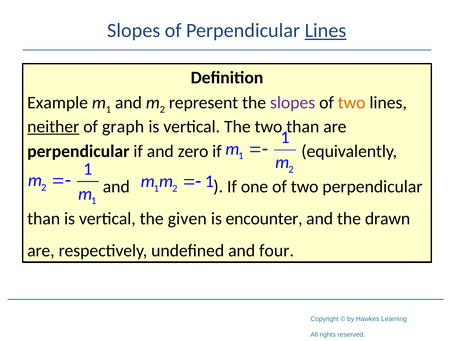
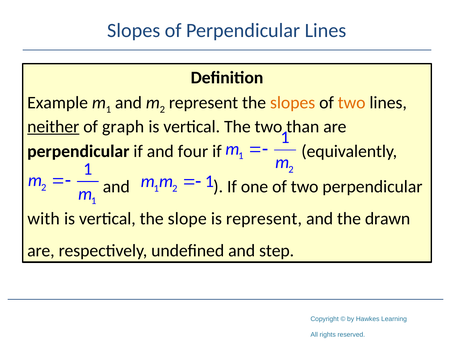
Lines underline: present -> none (326, 31)
slopes colour: purple -> orange (293, 102)
zero: zero -> four (193, 151)
than: than -> with (44, 218)
given: given -> slope (187, 218)
is encounter: encounter -> represent (264, 218)
four: four -> step (277, 250)
